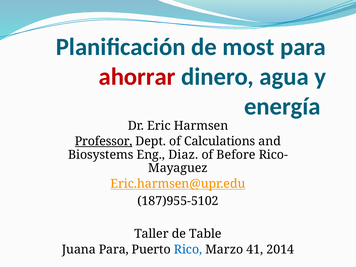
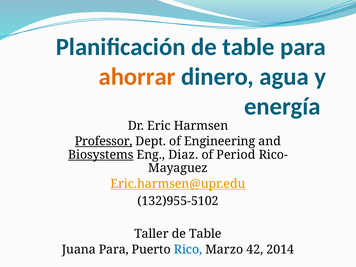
Planificación de most: most -> table (248, 47)
ahorrar colour: red -> orange (137, 77)
Calculations: Calculations -> Engineering (220, 141)
Biosystems underline: none -> present (101, 155)
Before: Before -> Period (236, 155)
187)955-5102: 187)955-5102 -> 132)955-5102 (178, 201)
41: 41 -> 42 (255, 250)
